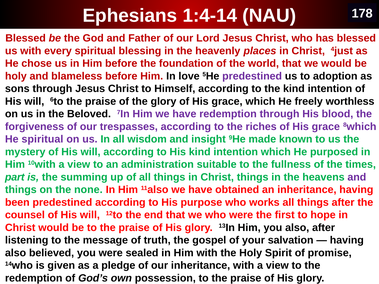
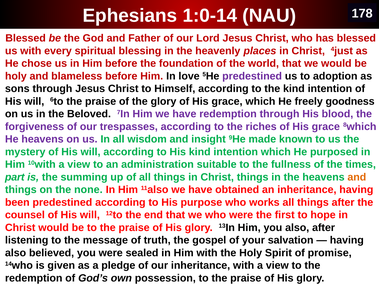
1:4-14: 1:4-14 -> 1:0-14 (210, 16)
worthless: worthless -> goodness (350, 101)
He spiritual: spiritual -> heavens (42, 139)
and colour: purple -> orange (357, 177)
